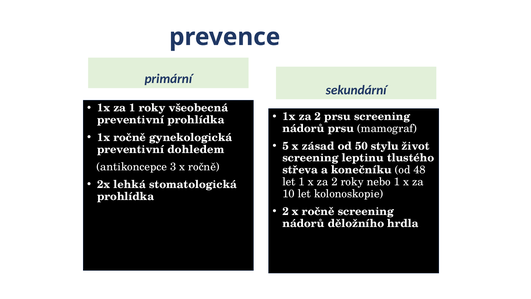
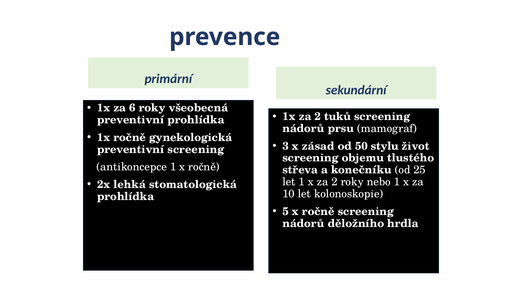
za 1: 1 -> 6 (132, 108)
2 prsu: prsu -> tuků (338, 116)
5: 5 -> 3 (286, 146)
preventivní dohledem: dohledem -> screening (196, 149)
leptinu: leptinu -> objemu (363, 158)
antikoncepce 3: 3 -> 1 (173, 167)
48: 48 -> 25 (420, 170)
2: 2 -> 5 (286, 211)
